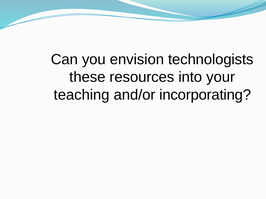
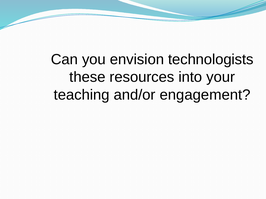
incorporating: incorporating -> engagement (205, 95)
